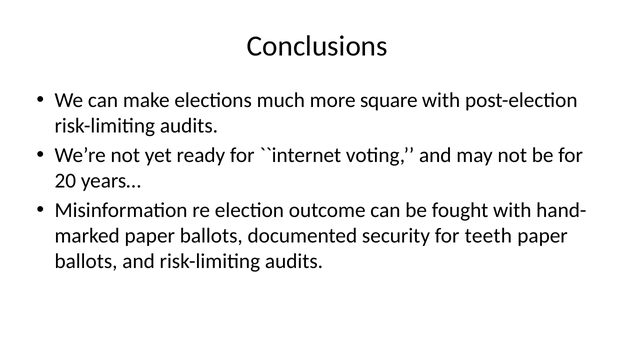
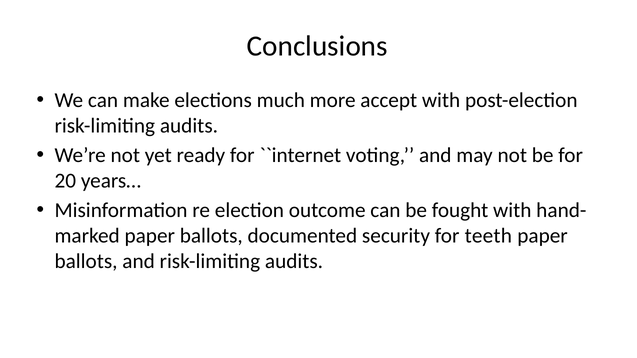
square: square -> accept (389, 100)
